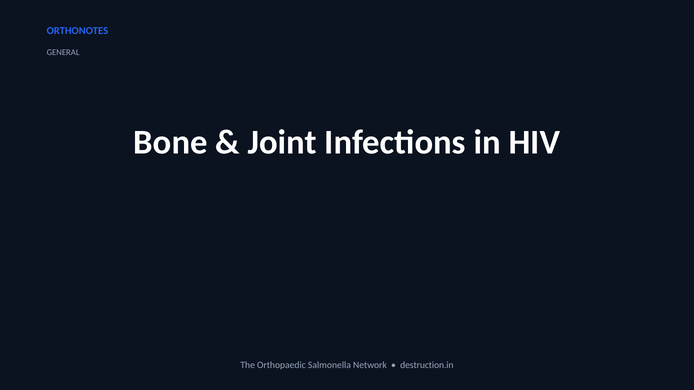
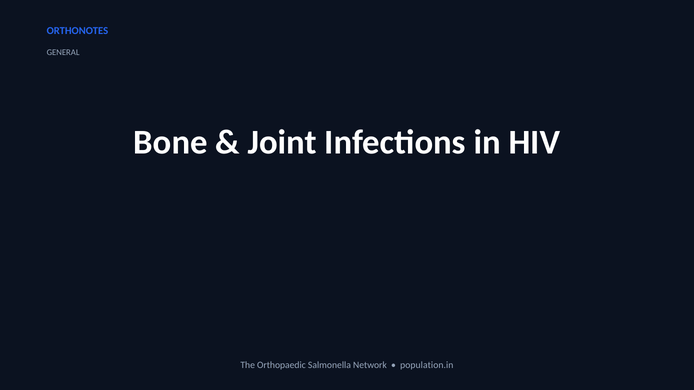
destruction.in: destruction.in -> population.in (427, 366)
